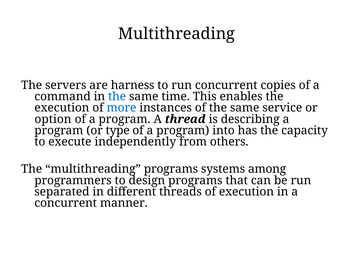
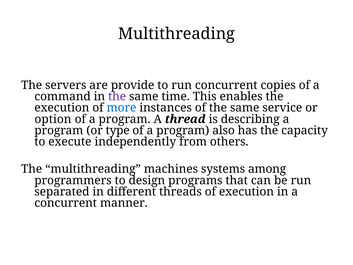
harness: harness -> provide (133, 85)
the colour: blue -> purple (117, 96)
into: into -> also (224, 130)
multithreading programs: programs -> machines (171, 169)
